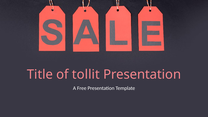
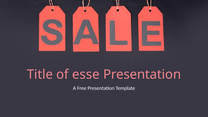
tollit: tollit -> esse (86, 74)
